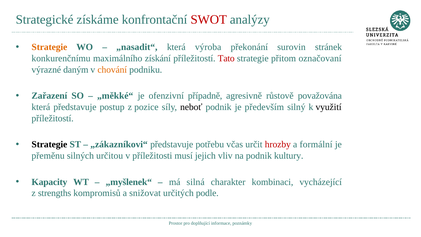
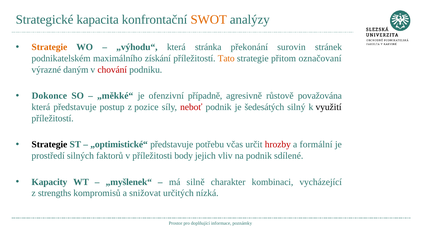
získáme: získáme -> kapacita (98, 20)
SWOT colour: red -> orange (209, 20)
„nasadit“: „nasadit“ -> „výhodu“ (137, 47)
výroba: výroba -> stránka (208, 47)
konkurenčnímu: konkurenčnímu -> podnikatelském (61, 58)
Tato colour: red -> orange (226, 58)
chování colour: orange -> red (112, 70)
Zařazení: Zařazení -> Dokonce (49, 96)
neboť colour: black -> red (191, 107)
především: především -> šedesátých (264, 107)
„zákazníkovi“: „zákazníkovi“ -> „optimistické“ (119, 144)
přeměnu: přeměnu -> prostředí (48, 156)
určitou: určitou -> faktorů (110, 156)
musí: musí -> body (184, 156)
kultury: kultury -> sdílené (289, 156)
silná: silná -> silně (196, 182)
podle: podle -> nízká (207, 193)
